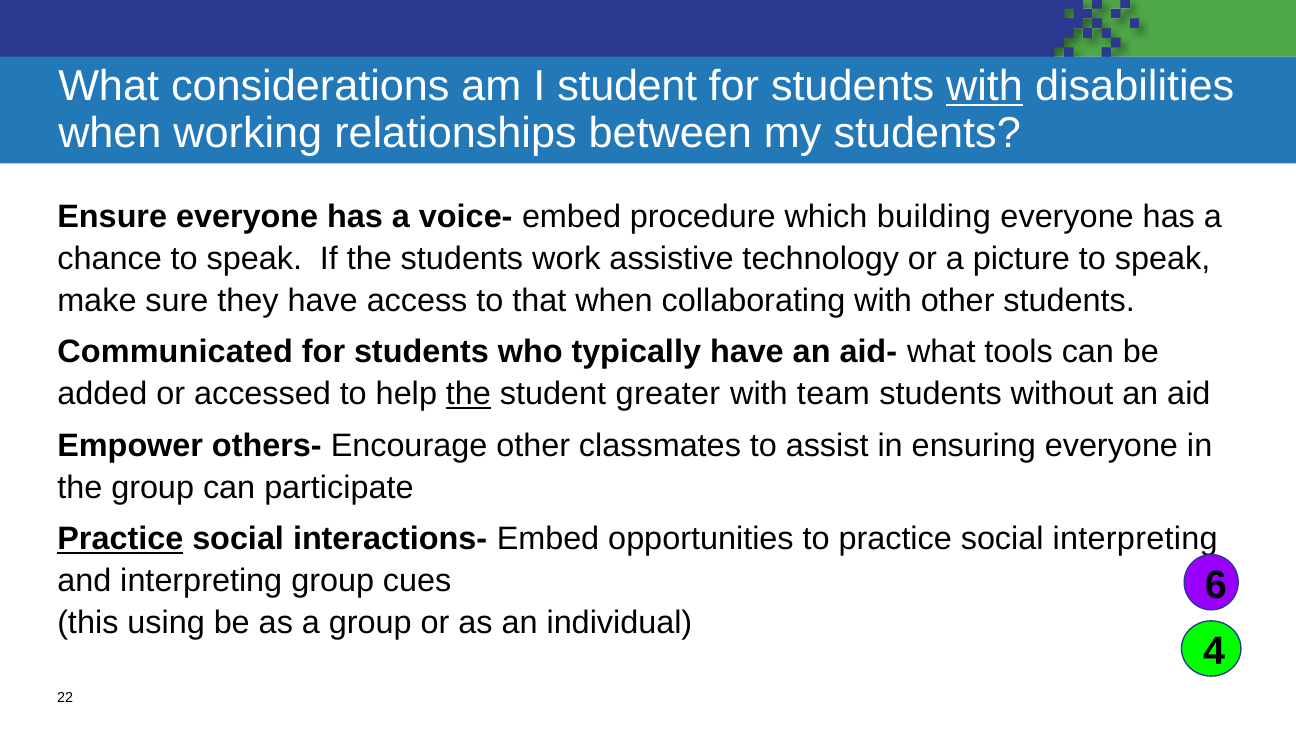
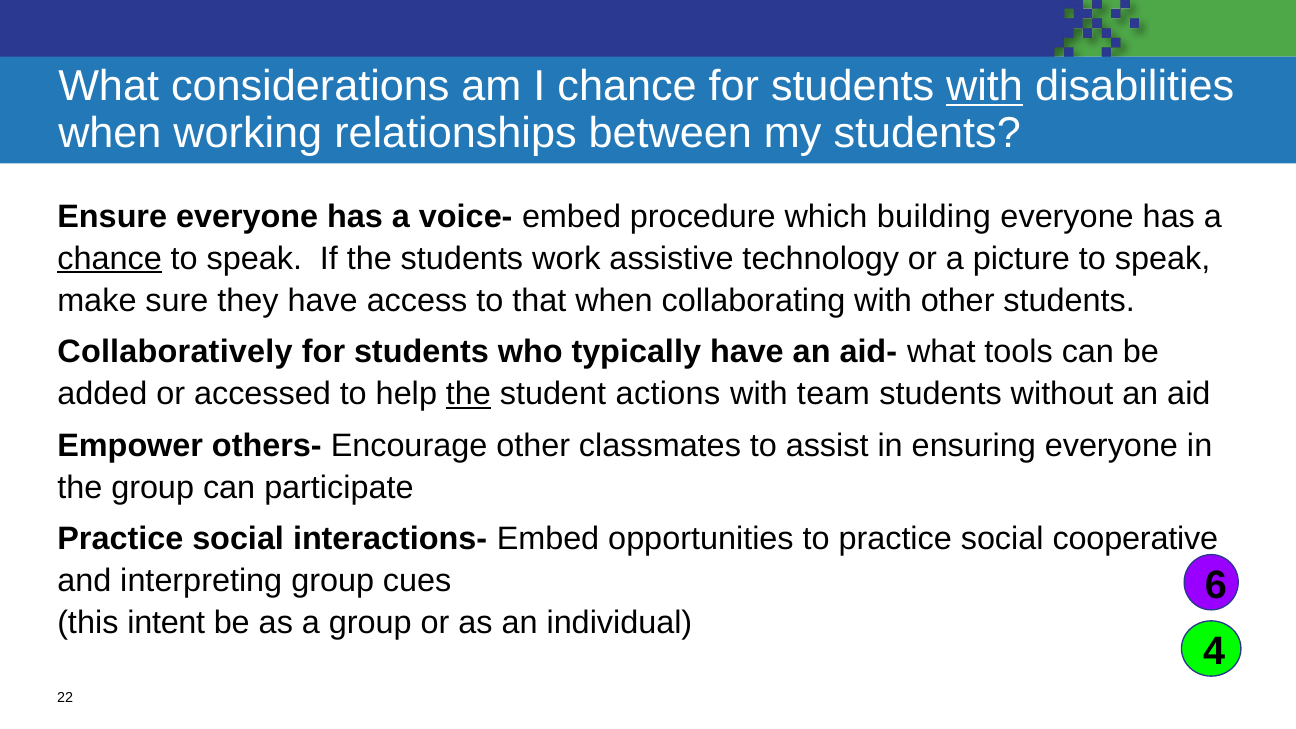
I student: student -> chance (627, 87)
chance underline: none -> present (110, 259)
Communicated: Communicated -> Collaboratively (175, 352)
greater: greater -> actions (668, 394)
Practice underline: present -> none (120, 539)
social interpreting: interpreting -> cooperative (1135, 539)
using: using -> intent (166, 623)
